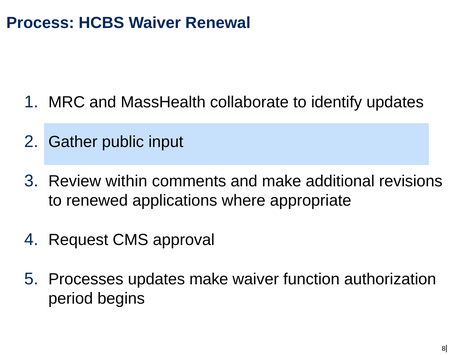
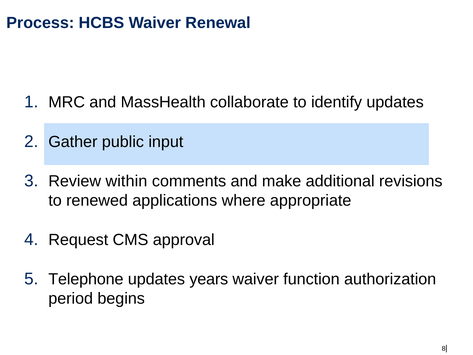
Processes: Processes -> Telephone (86, 279)
updates make: make -> years (209, 279)
